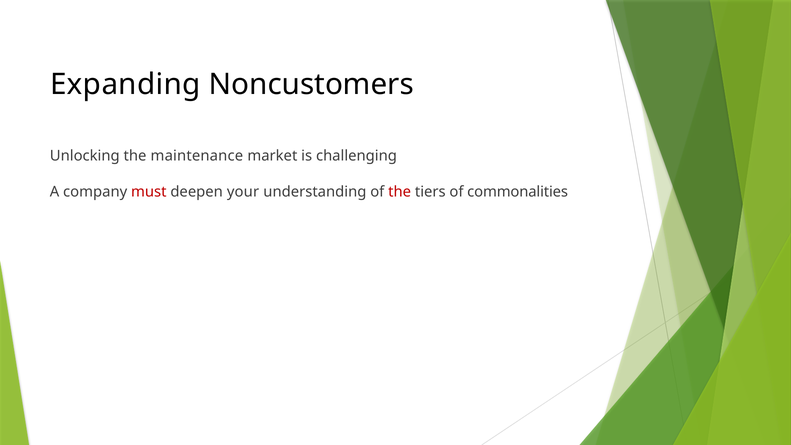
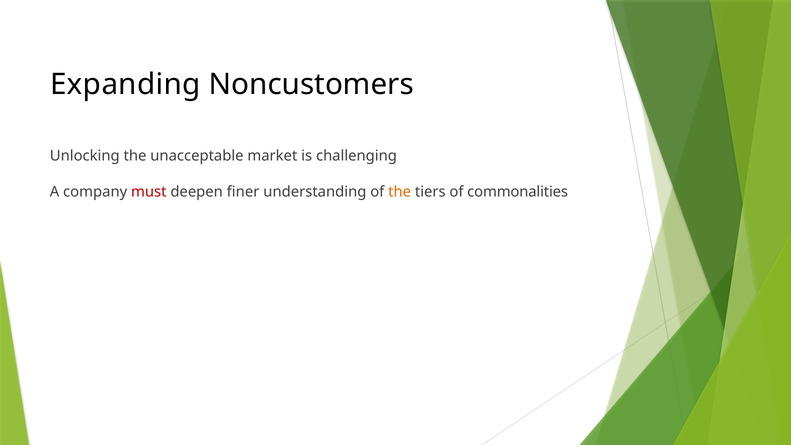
maintenance: maintenance -> unacceptable (197, 156)
your: your -> finer (243, 192)
the colour: red -> orange (400, 192)
